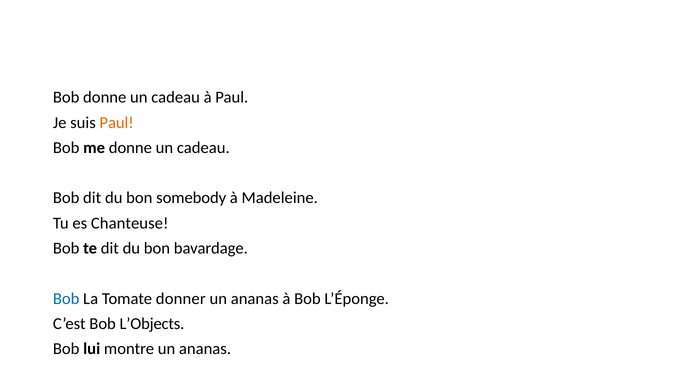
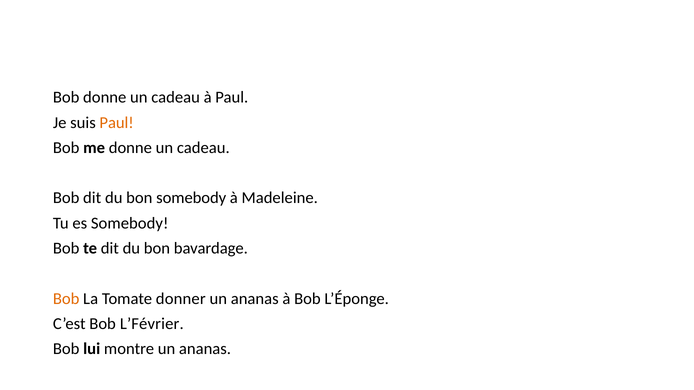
es Chanteuse: Chanteuse -> Somebody (130, 223)
Bob colour: blue -> orange (66, 299)
L’Objects: L’Objects -> L’Février (152, 324)
